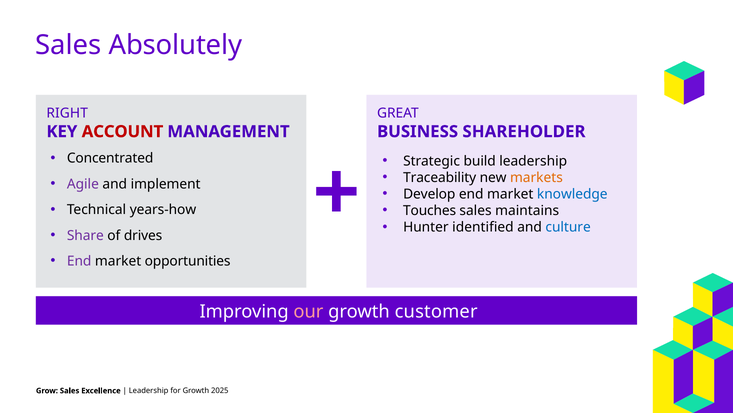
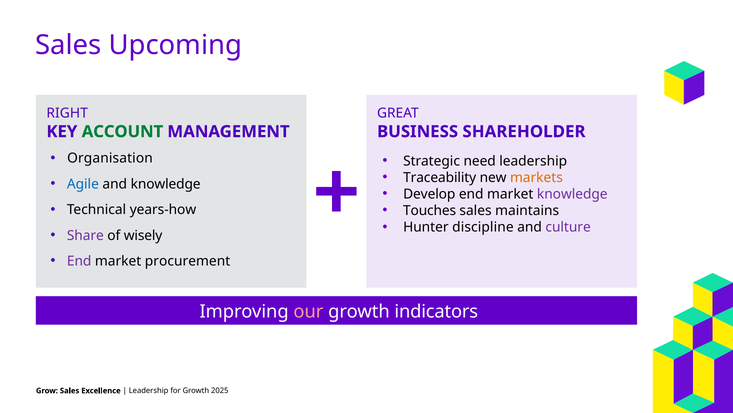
Absolutely: Absolutely -> Upcoming (175, 45)
ACCOUNT colour: red -> green (122, 131)
Concentrated: Concentrated -> Organisation (110, 158)
build: build -> need (480, 161)
Agile colour: purple -> blue (83, 184)
and implement: implement -> knowledge (166, 184)
knowledge colour: blue -> purple (572, 194)
identified: identified -> discipline (483, 227)
culture colour: blue -> purple (568, 227)
drives: drives -> wisely (143, 235)
opportunities: opportunities -> procurement (188, 261)
customer: customer -> indicators (436, 311)
